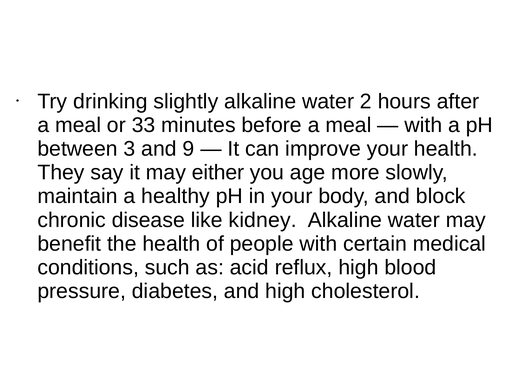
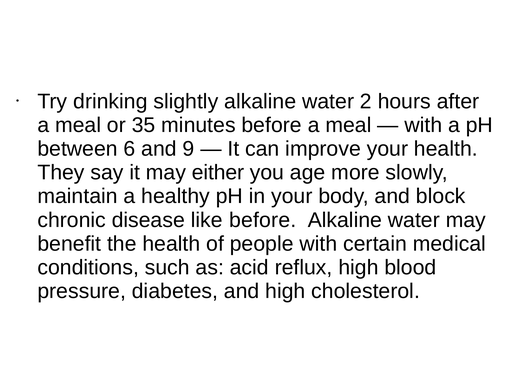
33: 33 -> 35 (144, 125)
3: 3 -> 6 (129, 149)
like kidney: kidney -> before (263, 220)
